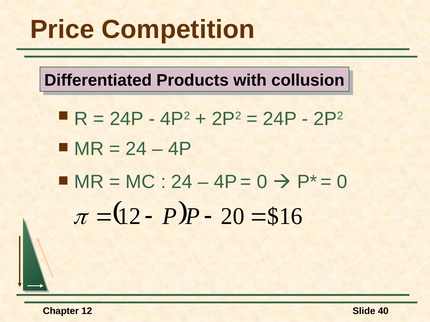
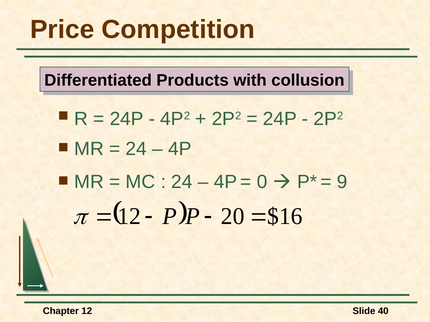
0: 0 -> 9 (342, 182)
